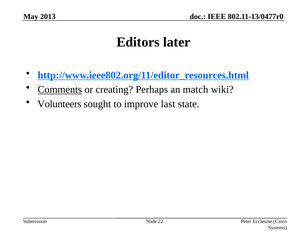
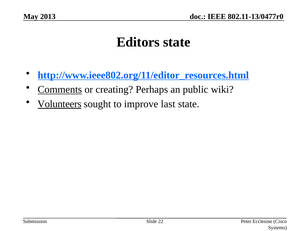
Editors later: later -> state (177, 42)
match: match -> public (196, 89)
Volunteers underline: none -> present (59, 104)
